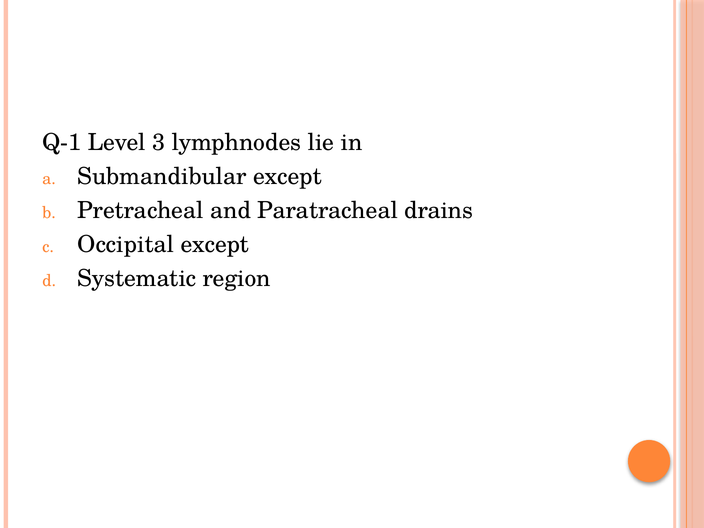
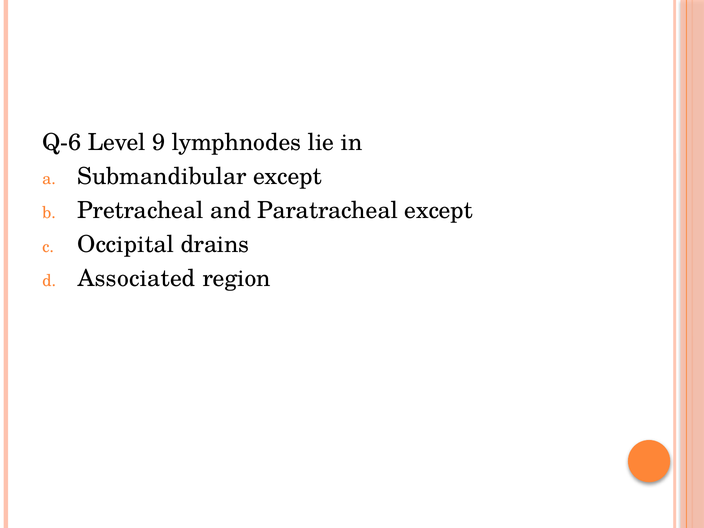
Q-1: Q-1 -> Q-6 (62, 142)
3: 3 -> 9 (159, 142)
Paratracheal drains: drains -> except (439, 210)
Occipital except: except -> drains (215, 245)
Systematic: Systematic -> Associated (137, 279)
